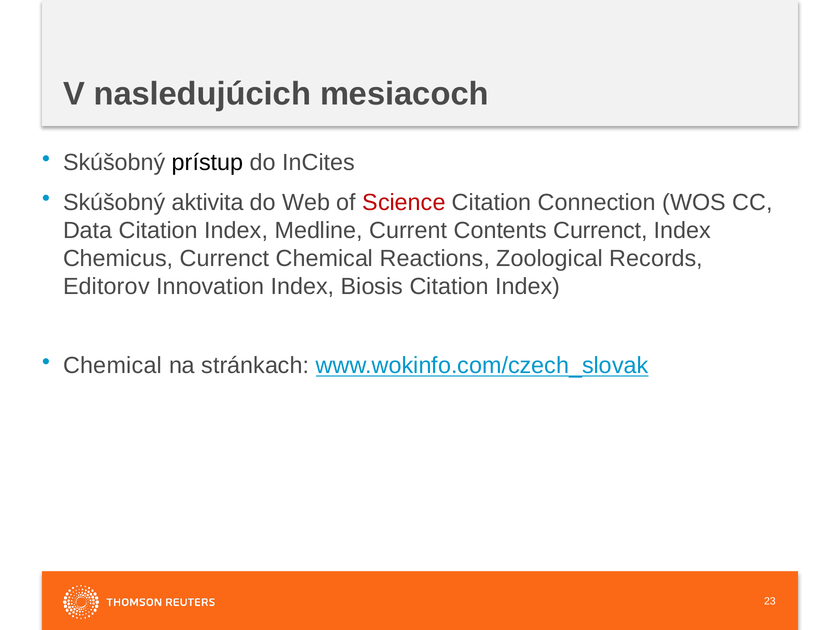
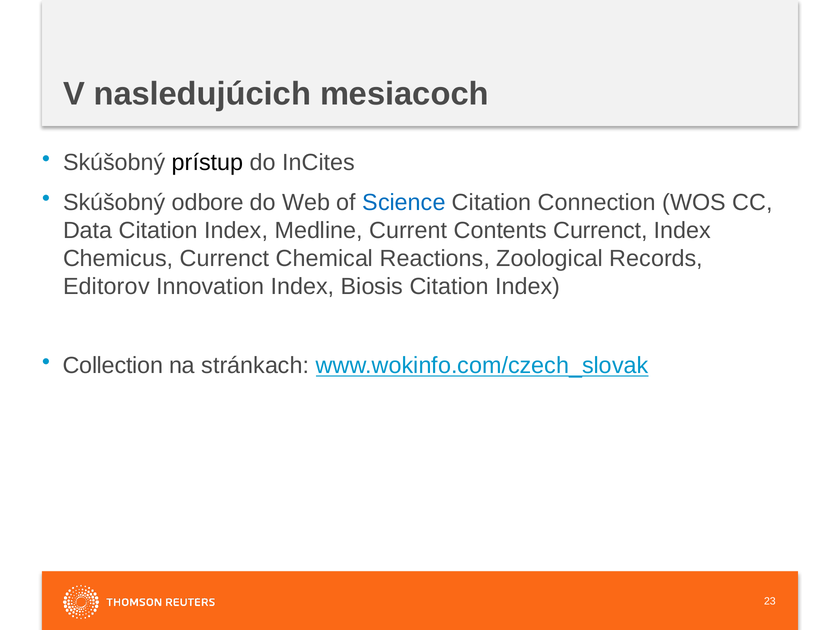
aktivita: aktivita -> odbore (208, 202)
Science colour: red -> blue (404, 202)
Chemical: Chemical -> Collection (113, 366)
